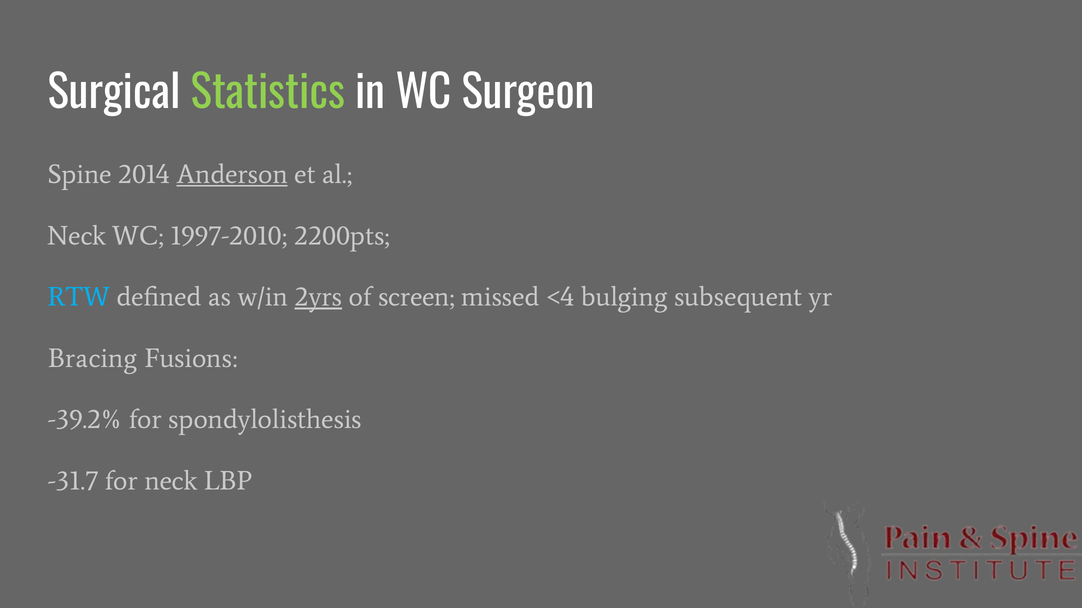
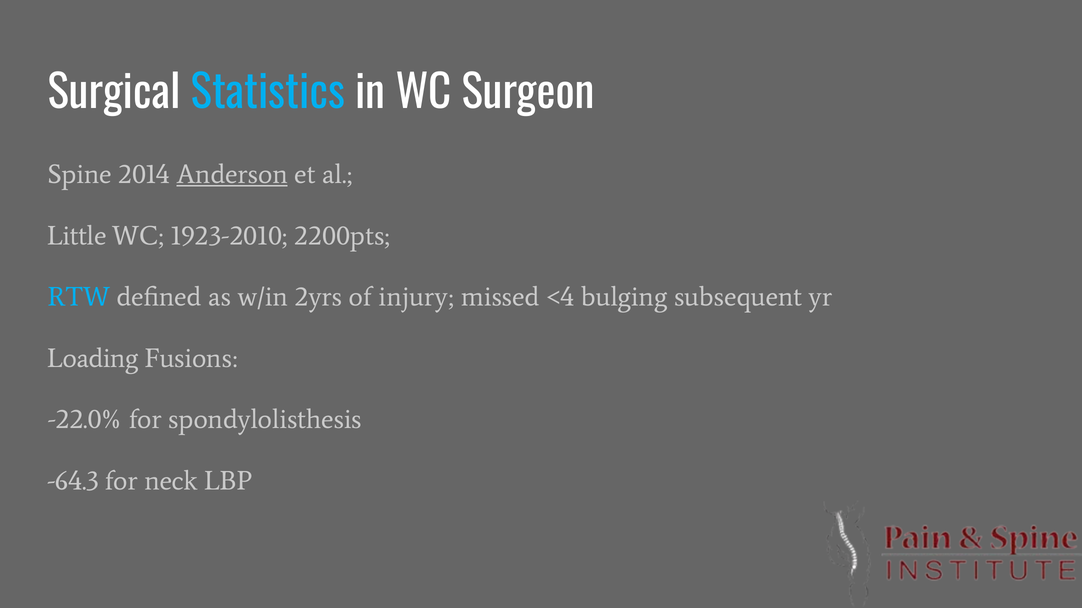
Statistics colour: light green -> light blue (268, 94)
Neck: Neck -> Little (77, 236)
1997-2010: 1997-2010 -> 1923-2010 (229, 236)
2yrs underline: present -> none (318, 297)
screen: screen -> injury (416, 297)
Bracing: Bracing -> Loading (93, 359)
-39.2%: -39.2% -> -22.0% (85, 420)
-31.7: -31.7 -> -64.3 (73, 481)
